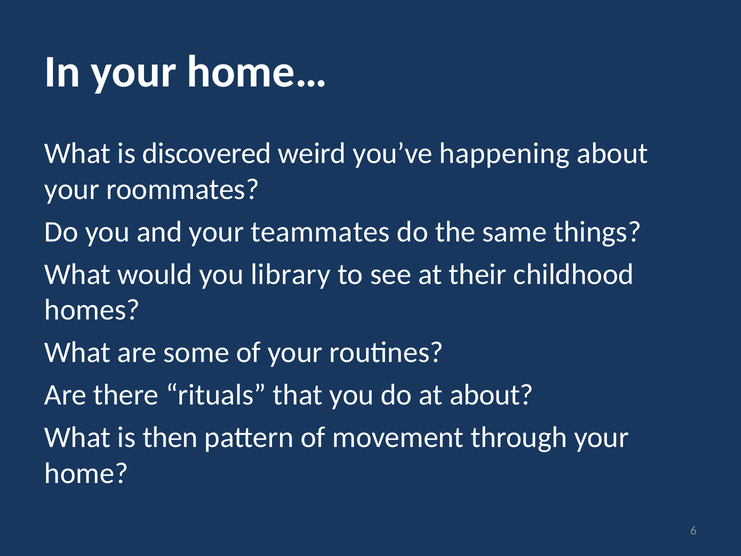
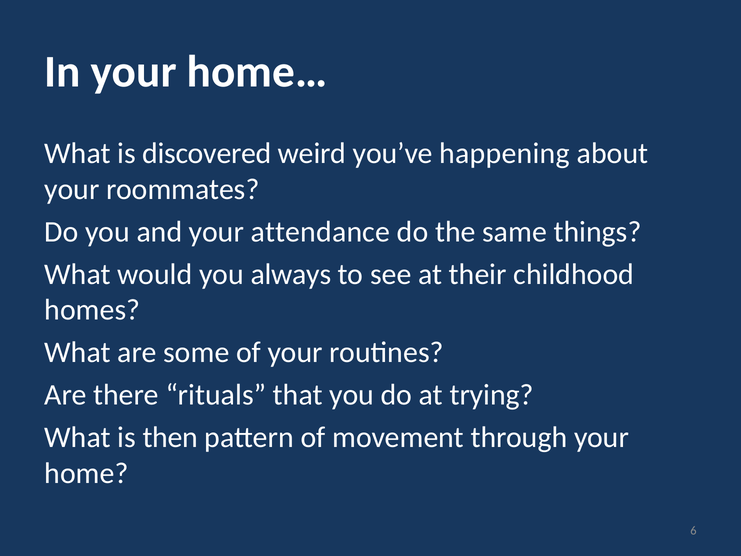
teammates: teammates -> attendance (320, 232)
library: library -> always (291, 274)
at about: about -> trying (492, 395)
